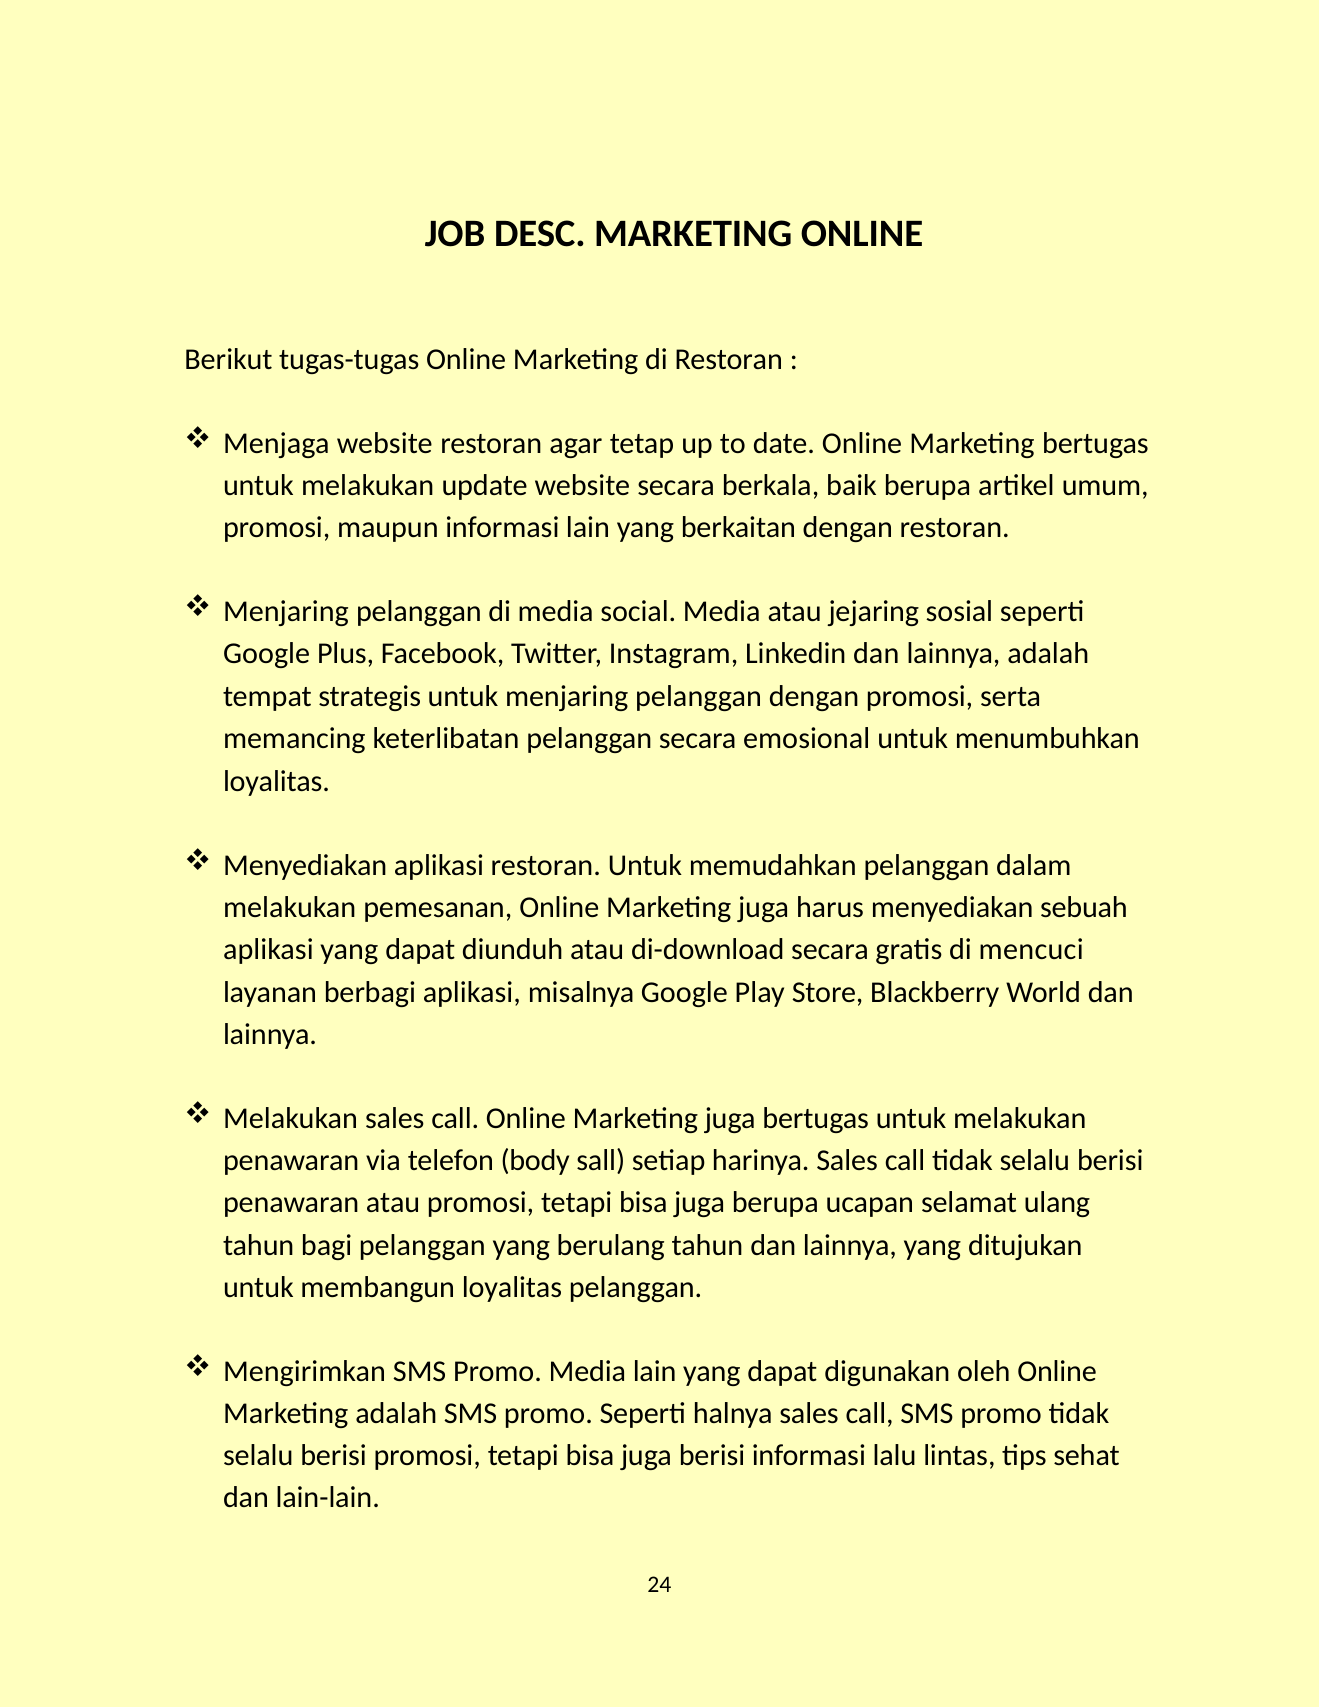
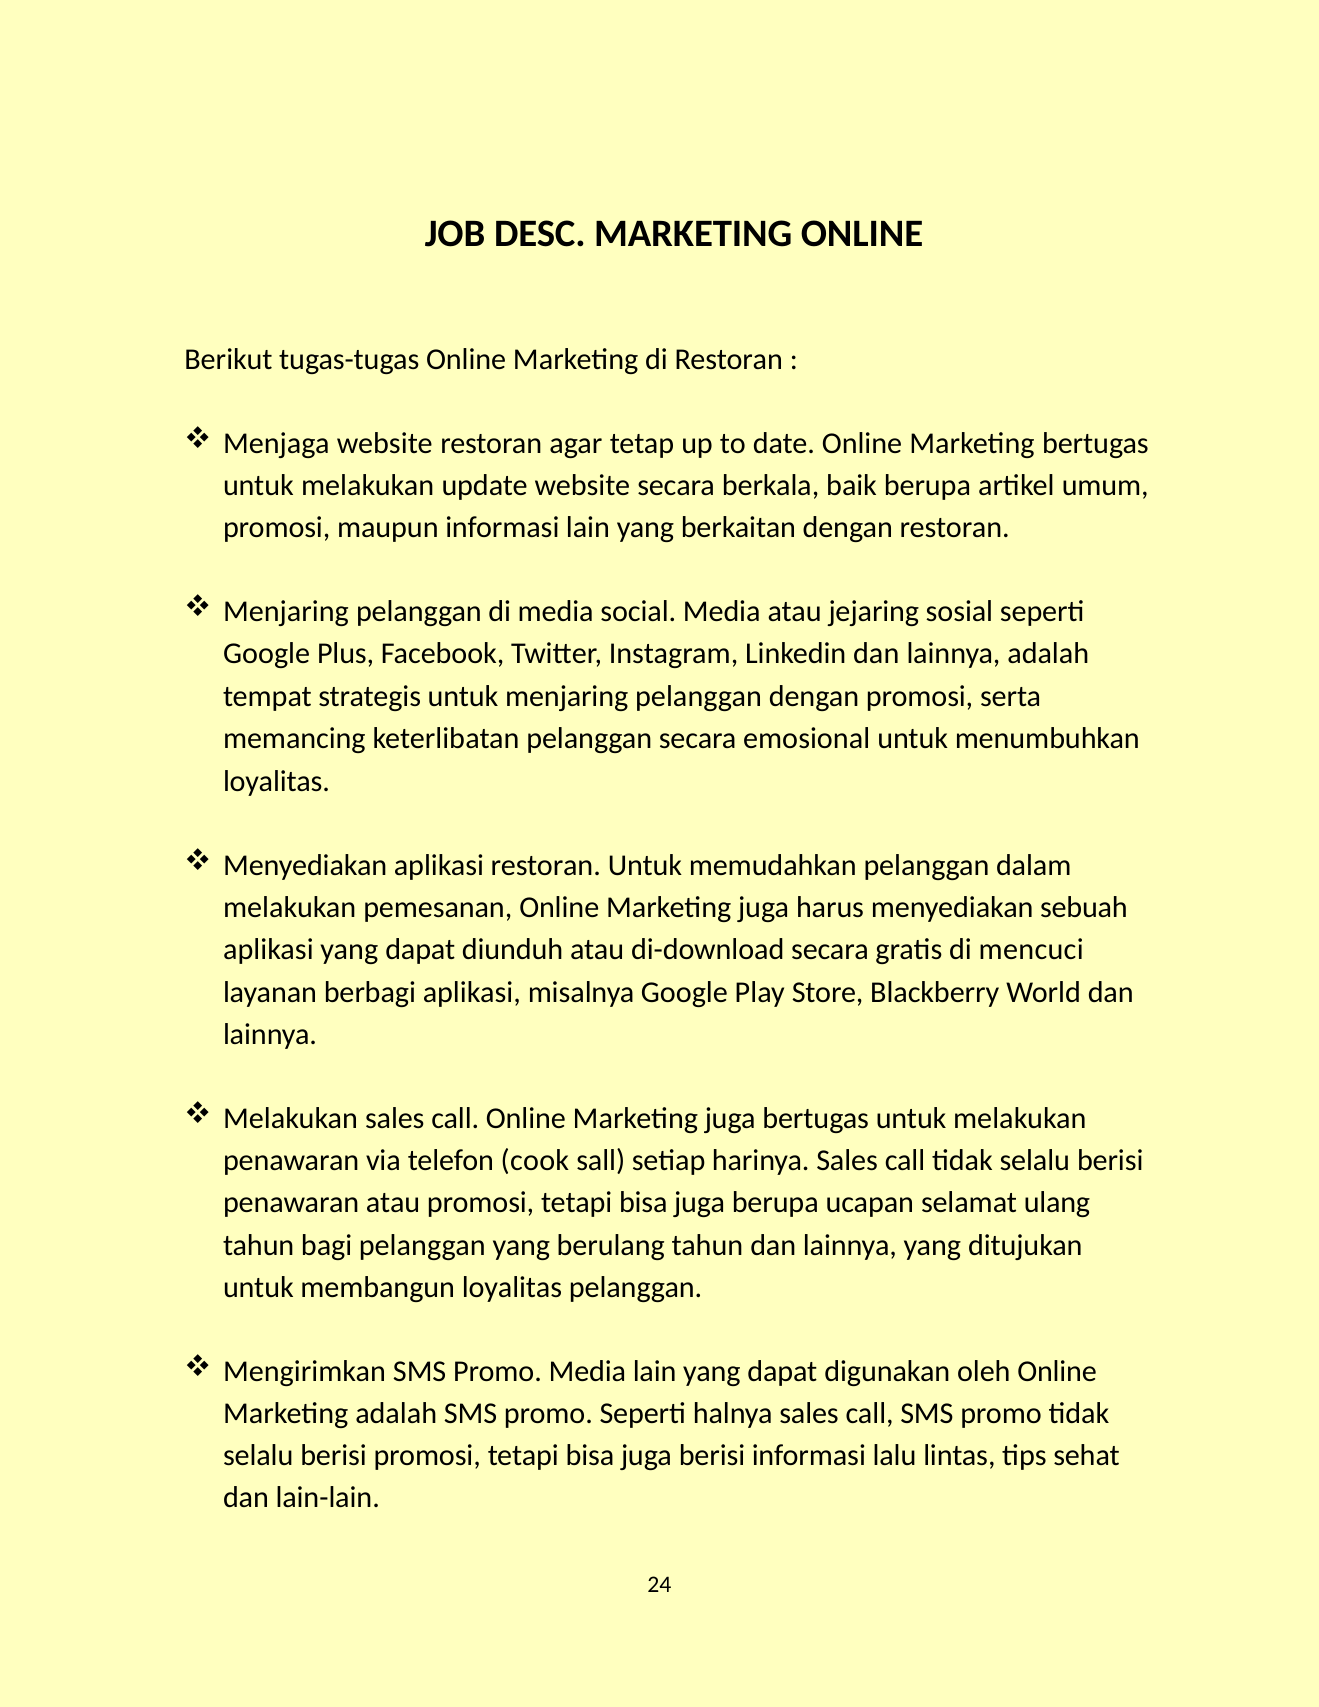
body: body -> cook (535, 1161)
